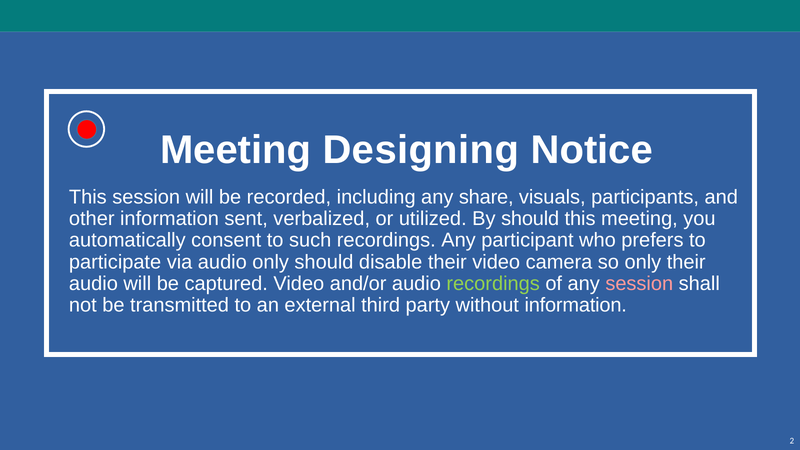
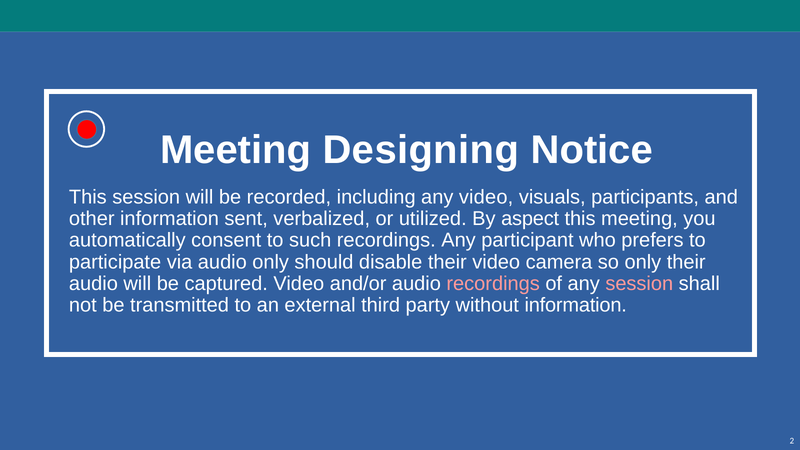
any share: share -> video (486, 197)
By should: should -> aspect (530, 219)
recordings colour: light green -> pink (493, 284)
